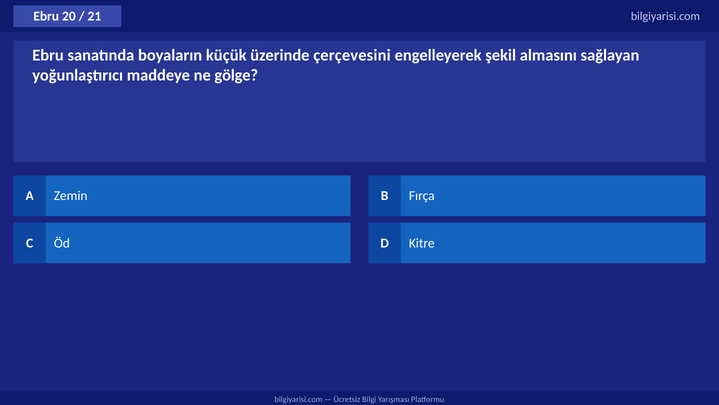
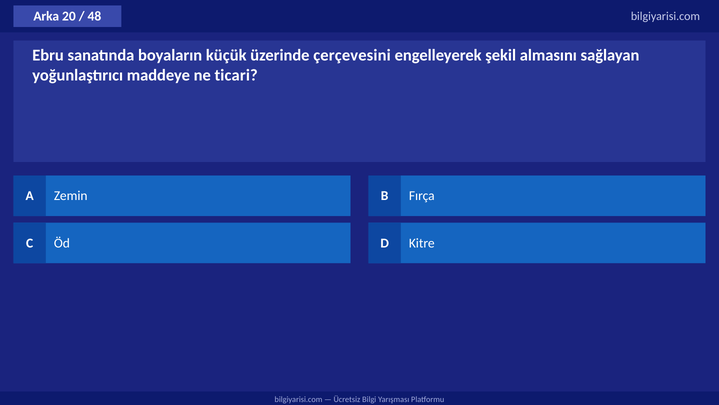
Ebru: Ebru -> Arka (46, 16)
21: 21 -> 48 (94, 16)
gölge: gölge -> ticari (236, 75)
